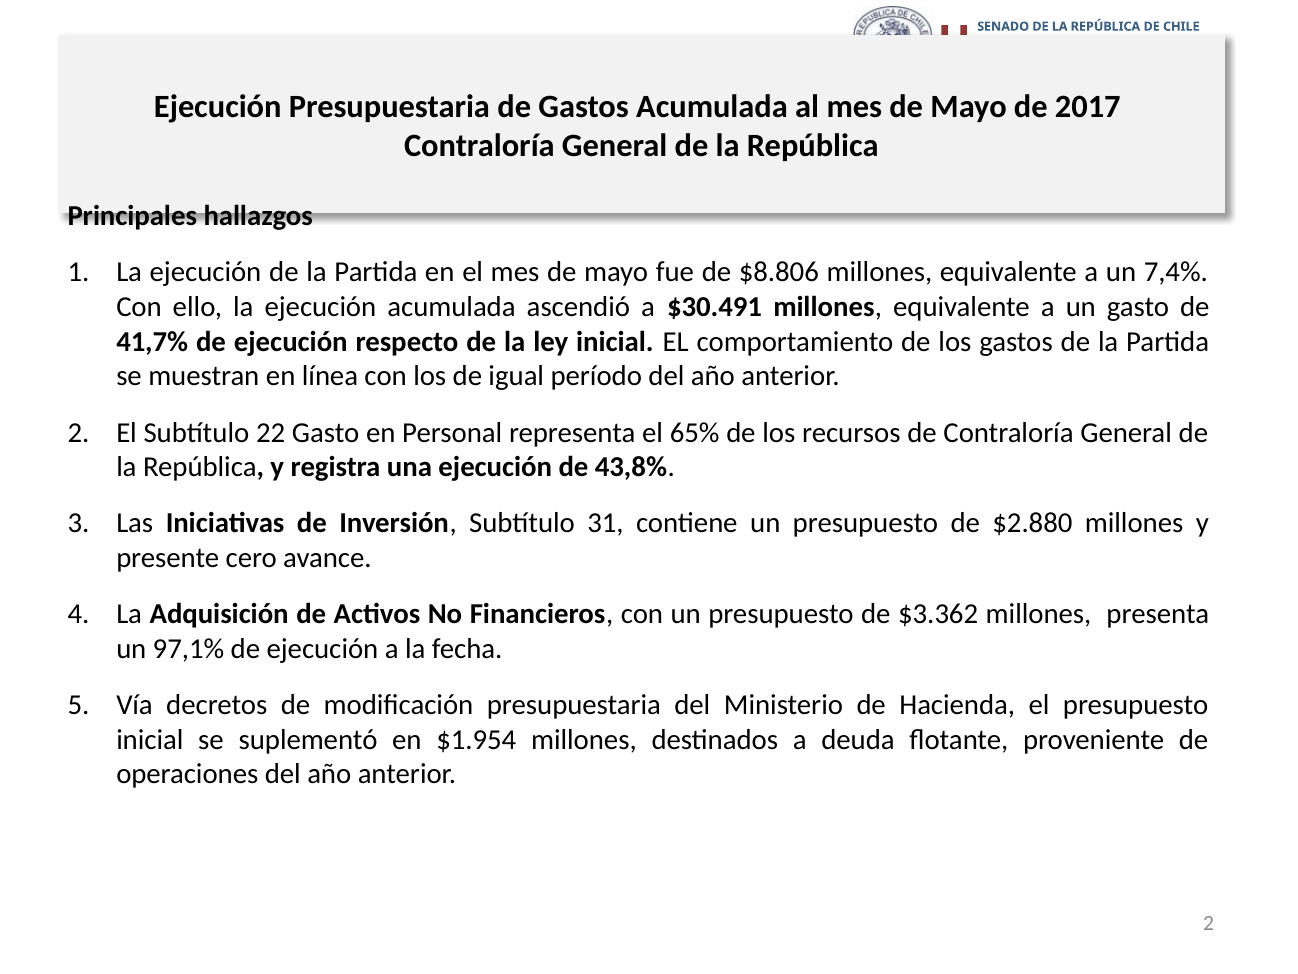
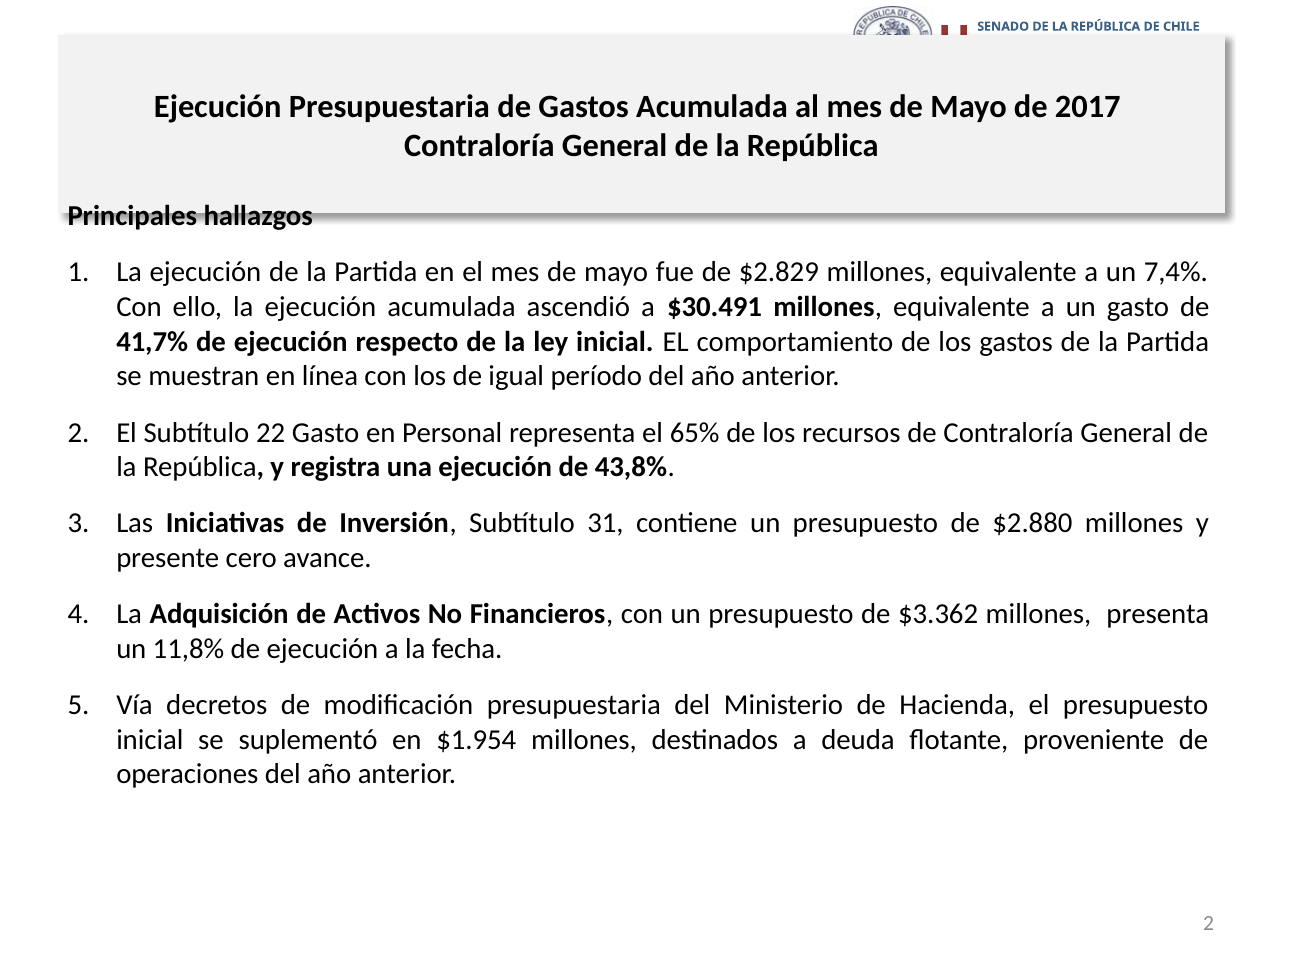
$8.806: $8.806 -> $2.829 (779, 272)
97,1%: 97,1% -> 11,8% (189, 649)
